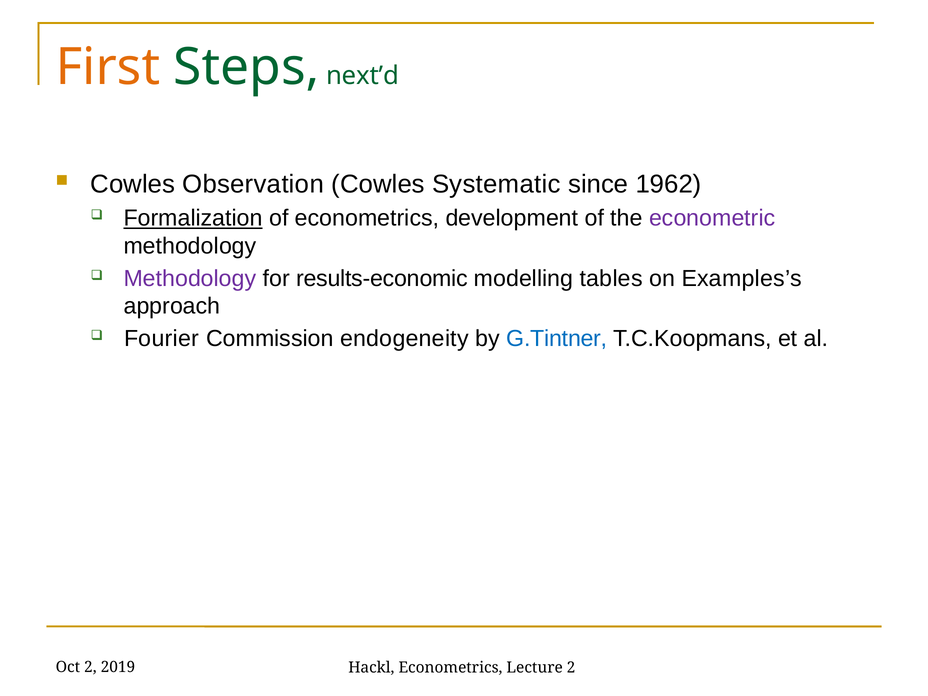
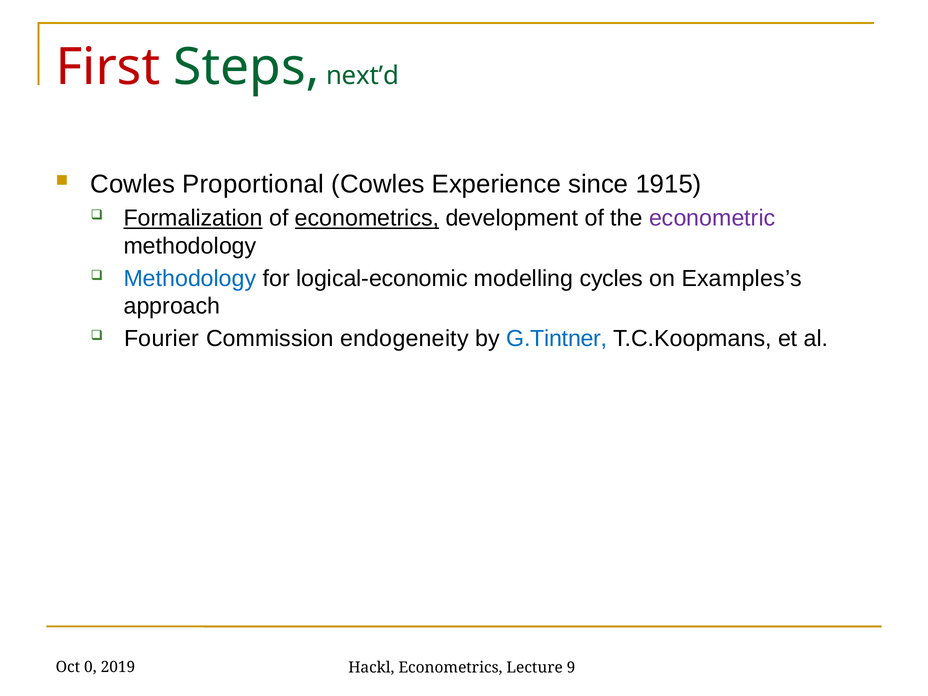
First colour: orange -> red (108, 67)
Observation: Observation -> Proportional (253, 184)
Systematic: Systematic -> Experience (496, 184)
1962: 1962 -> 1915 (669, 184)
econometrics underline: none -> present (367, 218)
Methodology colour: purple -> blue (190, 278)
results-economic: results-economic -> logical-economic (382, 278)
tables: tables -> cycles (611, 278)
Oct 2: 2 -> 0 (90, 667)
Lecture 2: 2 -> 9 (571, 668)
